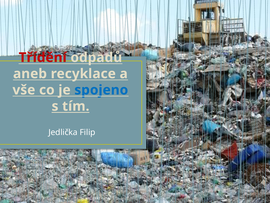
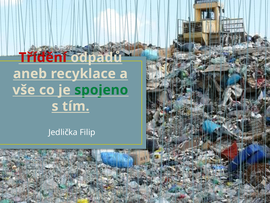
spojeno colour: blue -> green (101, 90)
